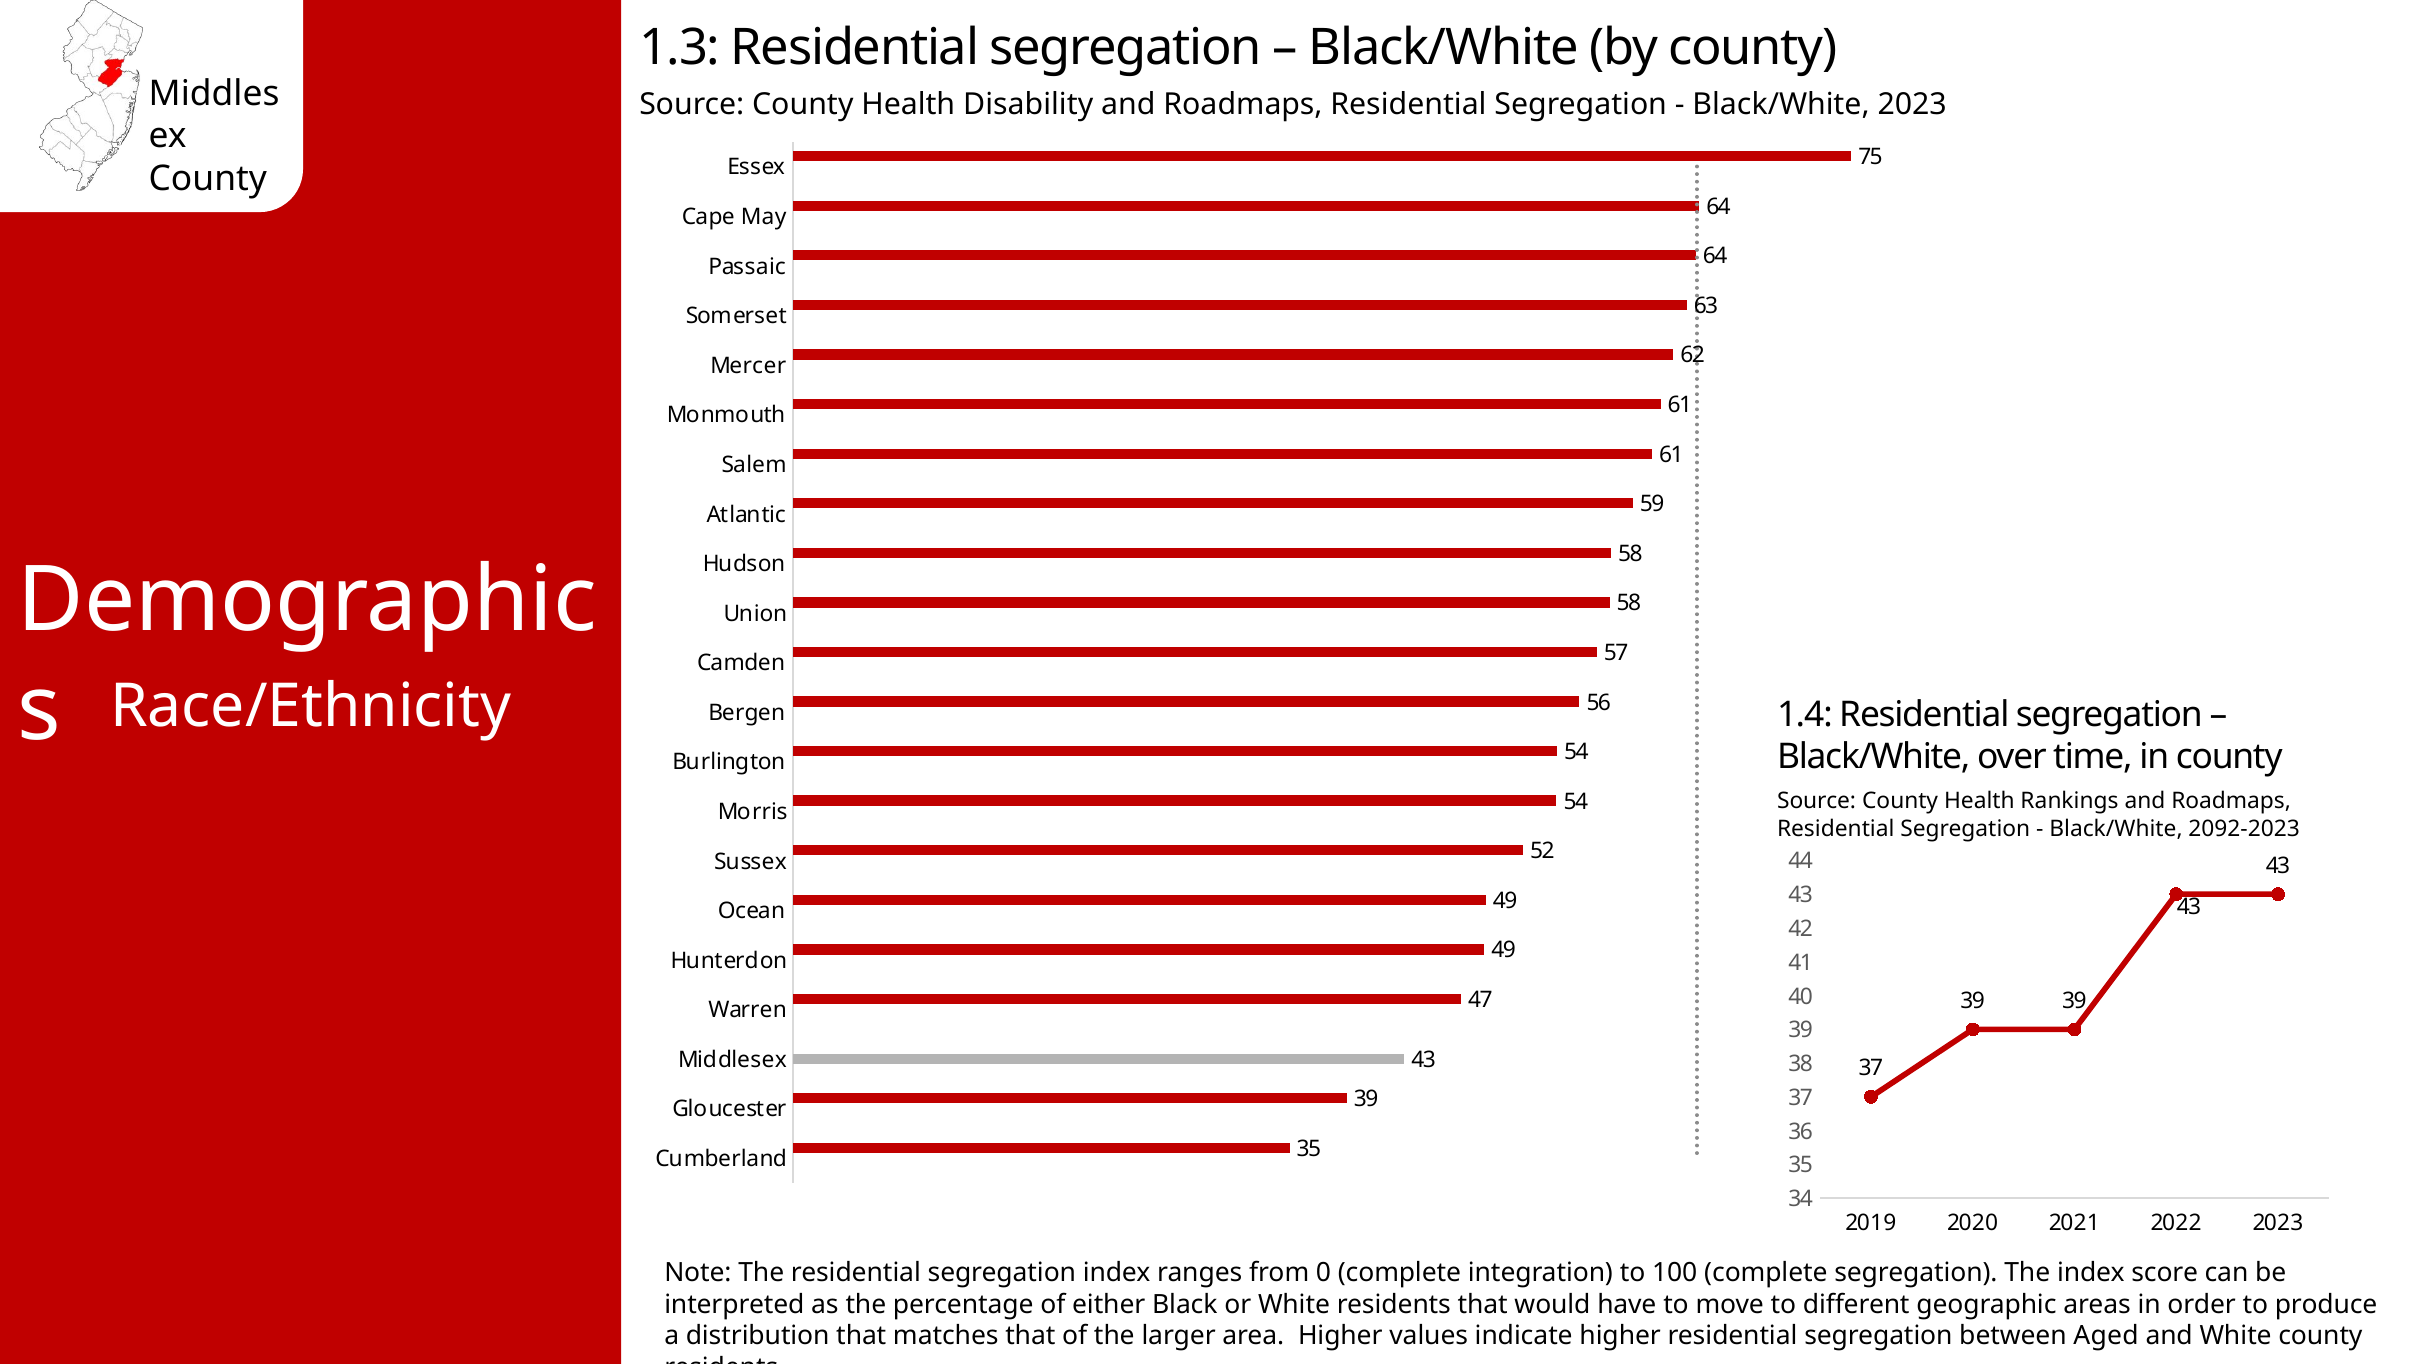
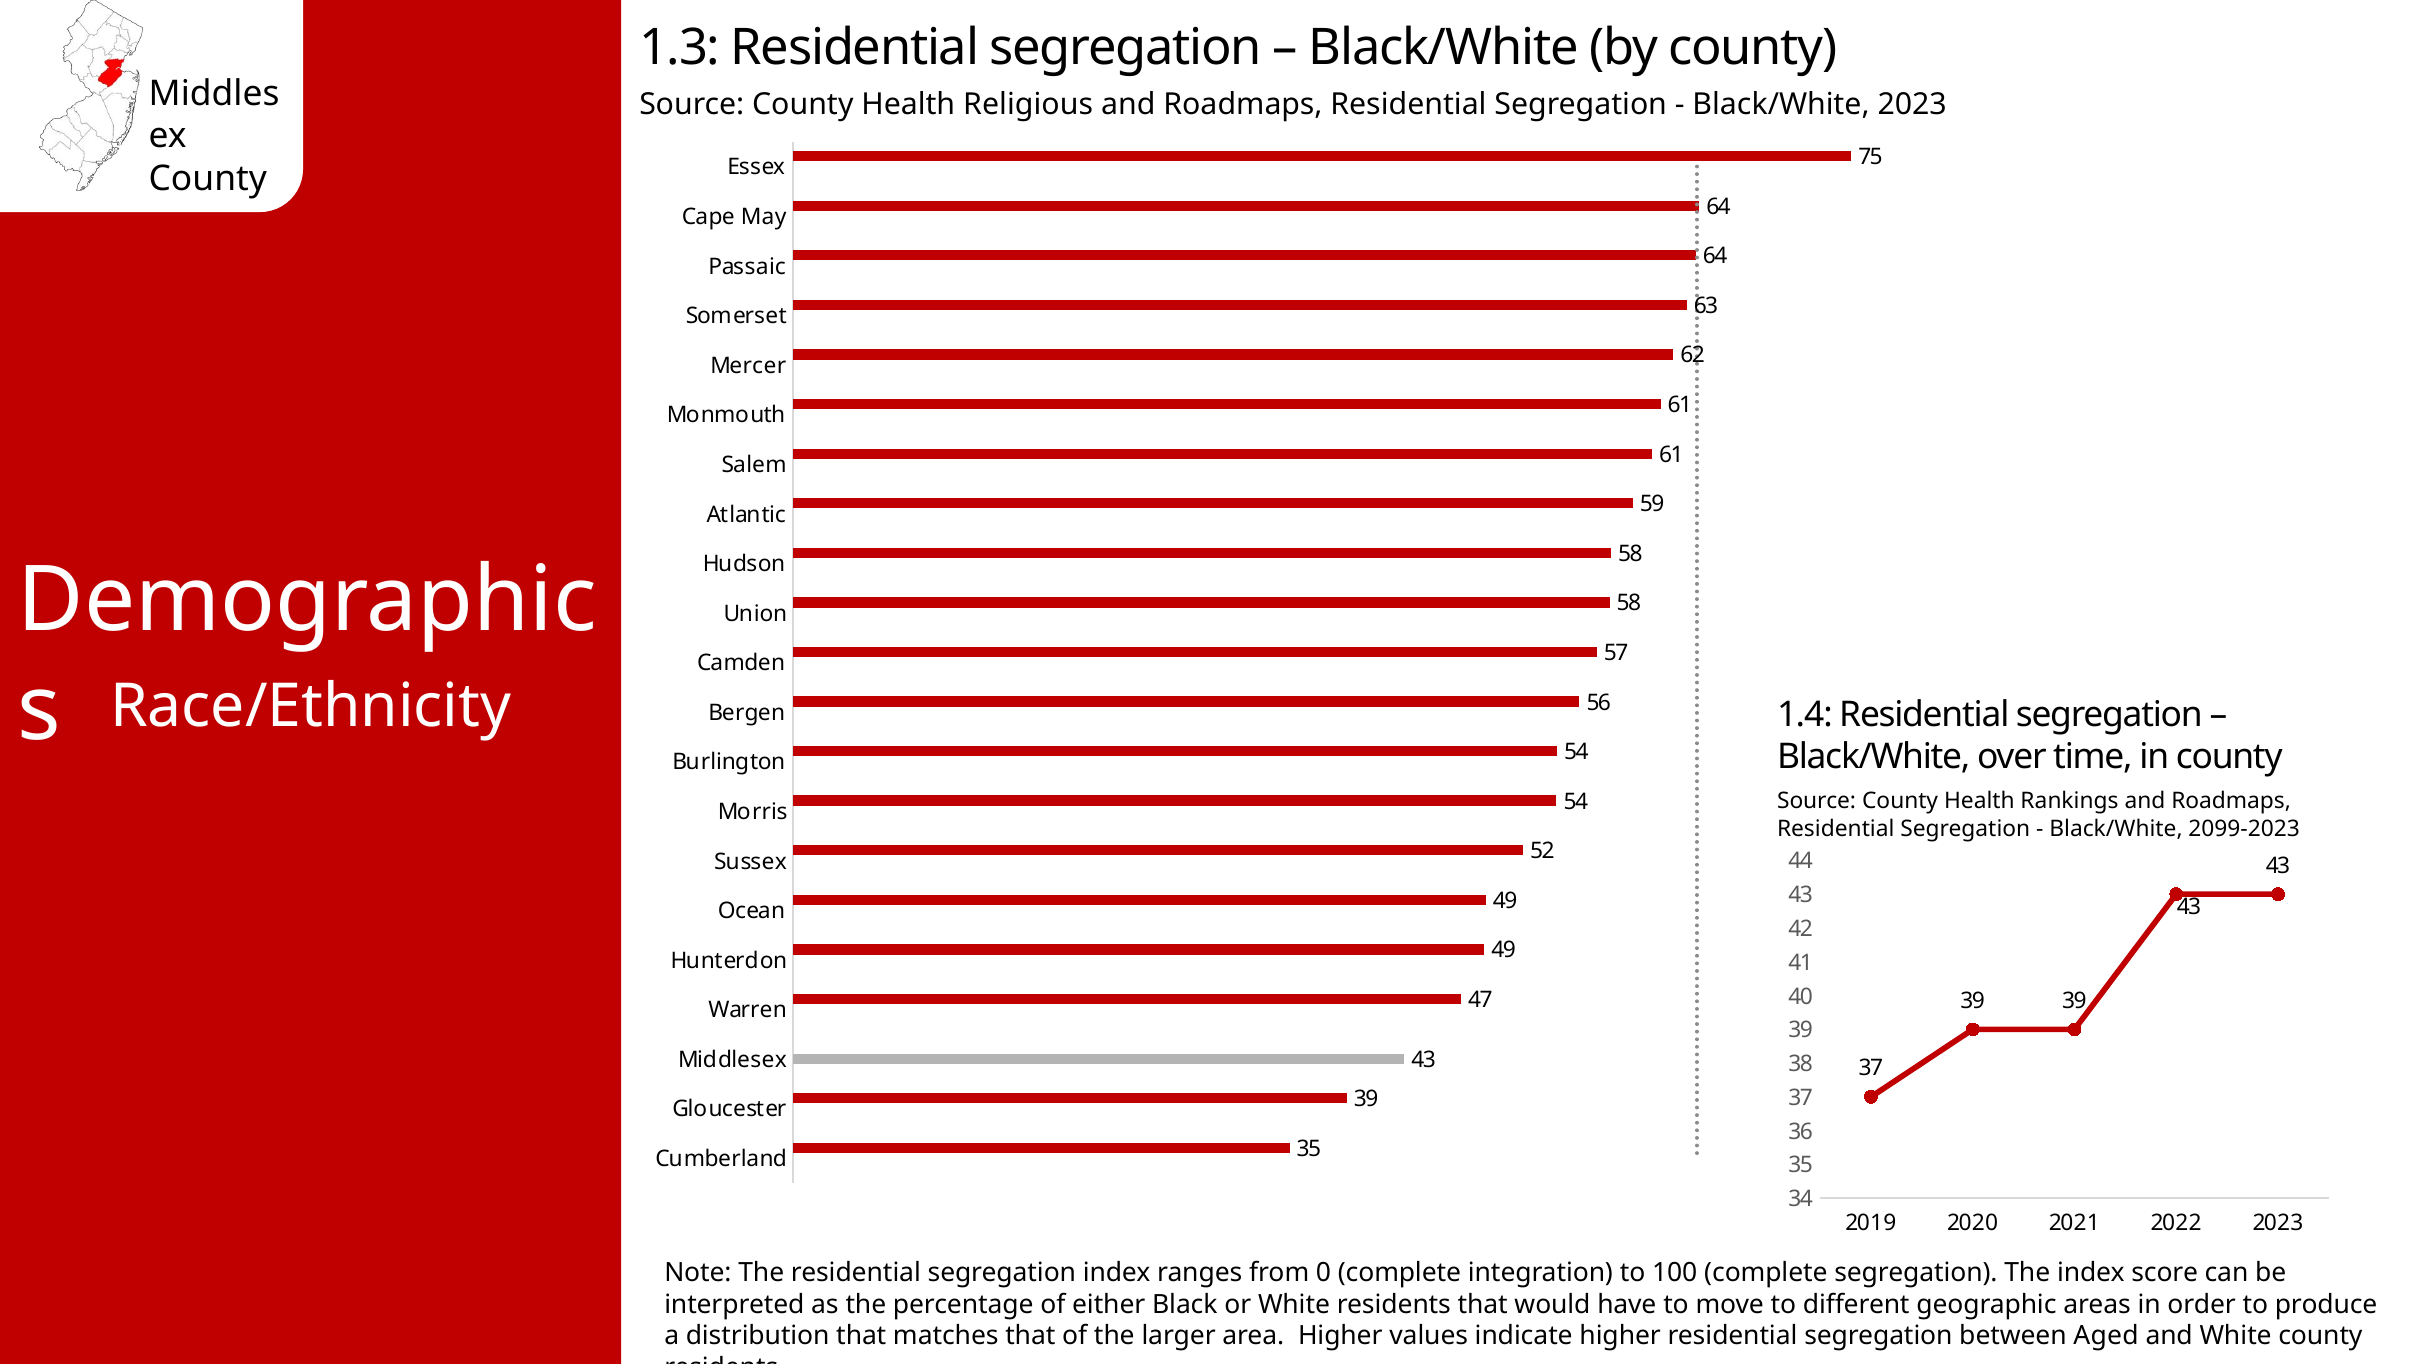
Disability: Disability -> Religious (1028, 105)
2092-2023: 2092-2023 -> 2099-2023 (2244, 829)
